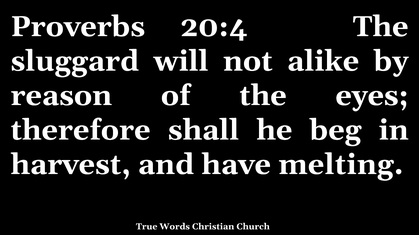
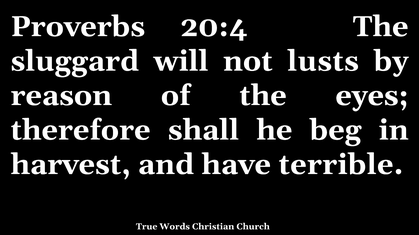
alike: alike -> lusts (323, 61)
melting: melting -> terrible (341, 165)
